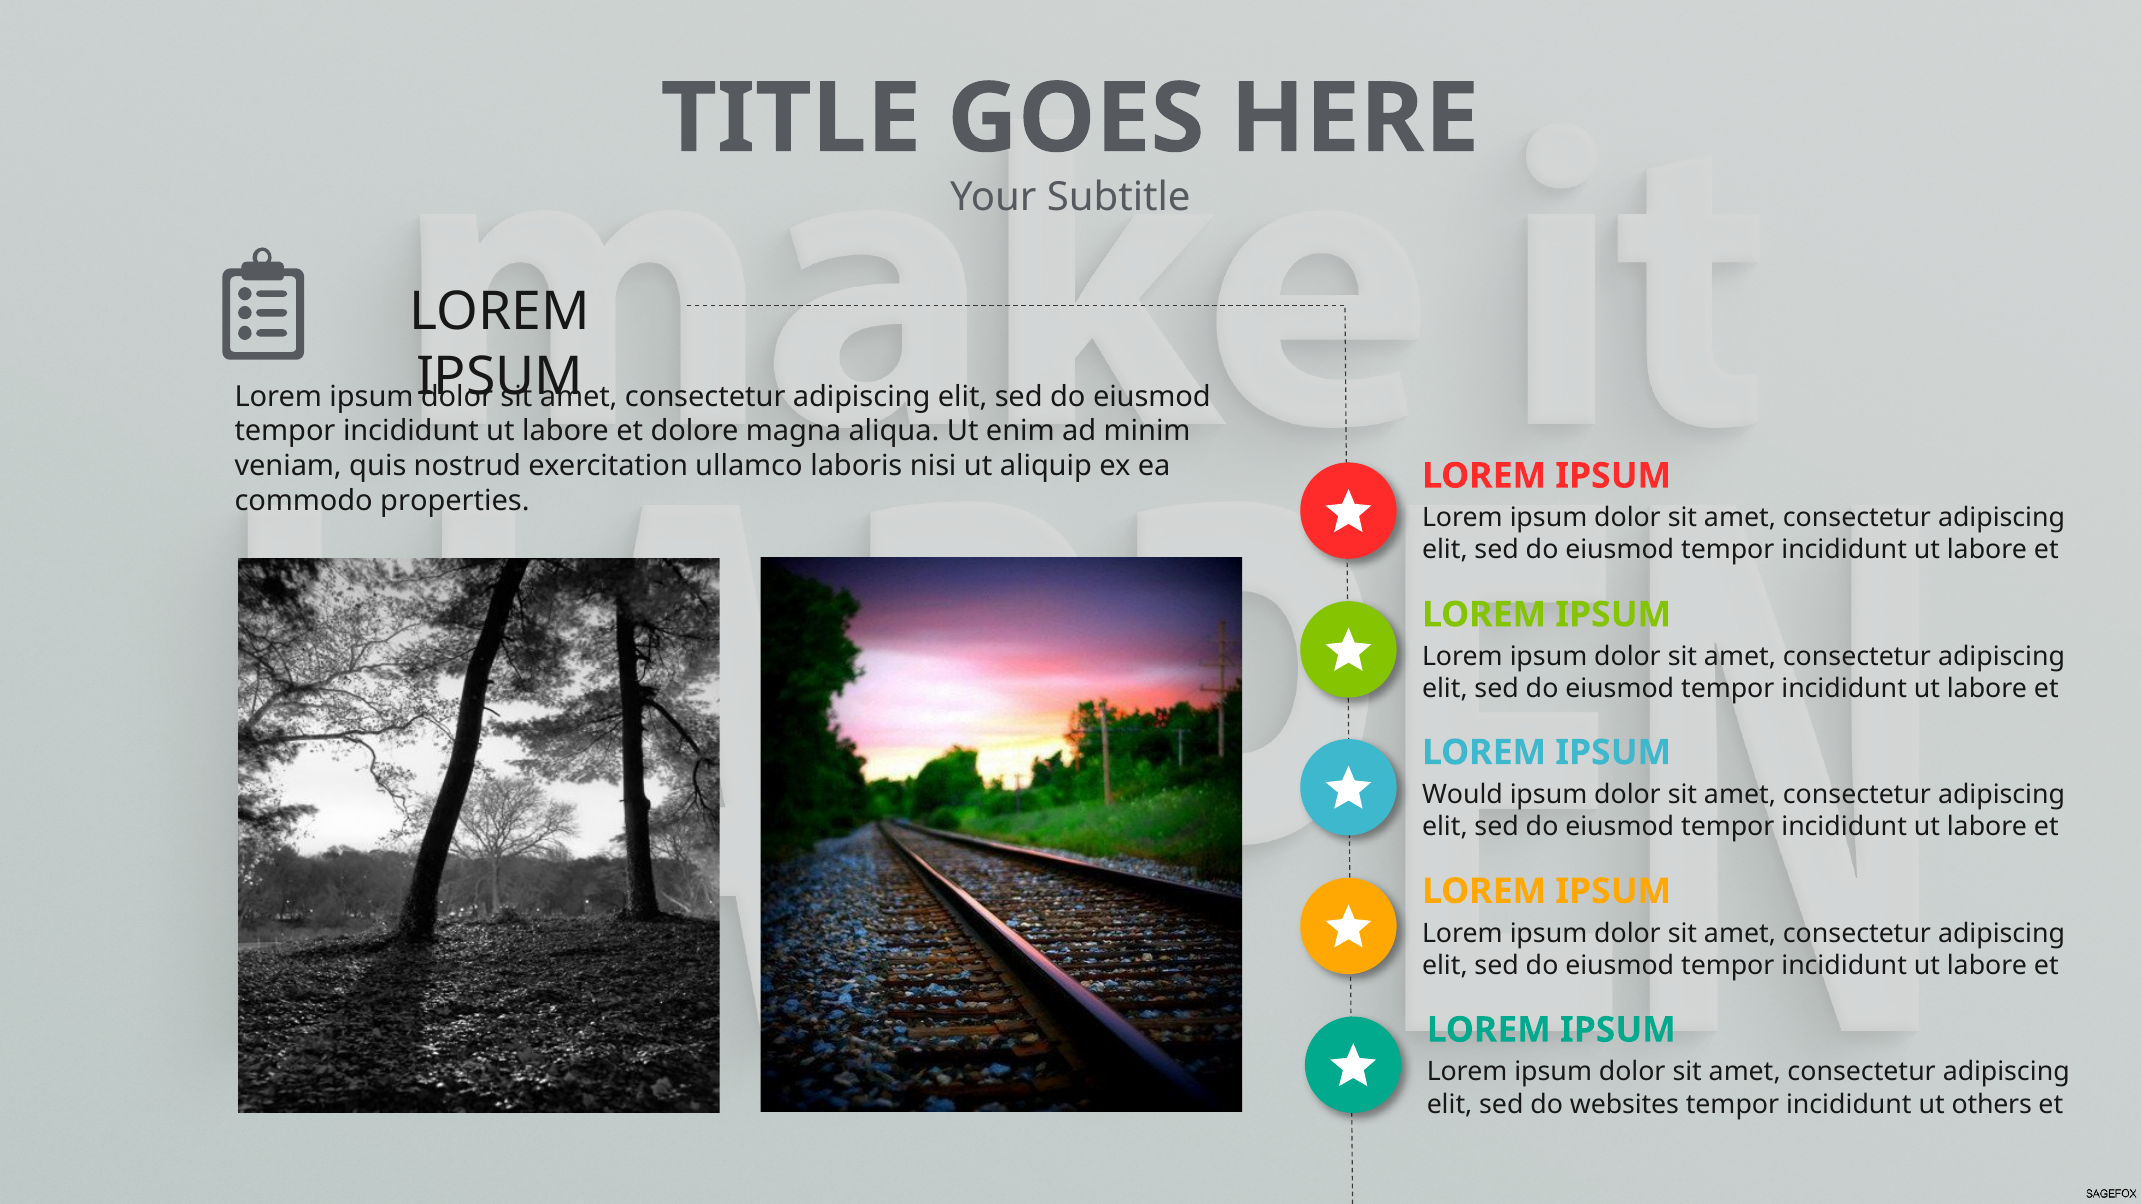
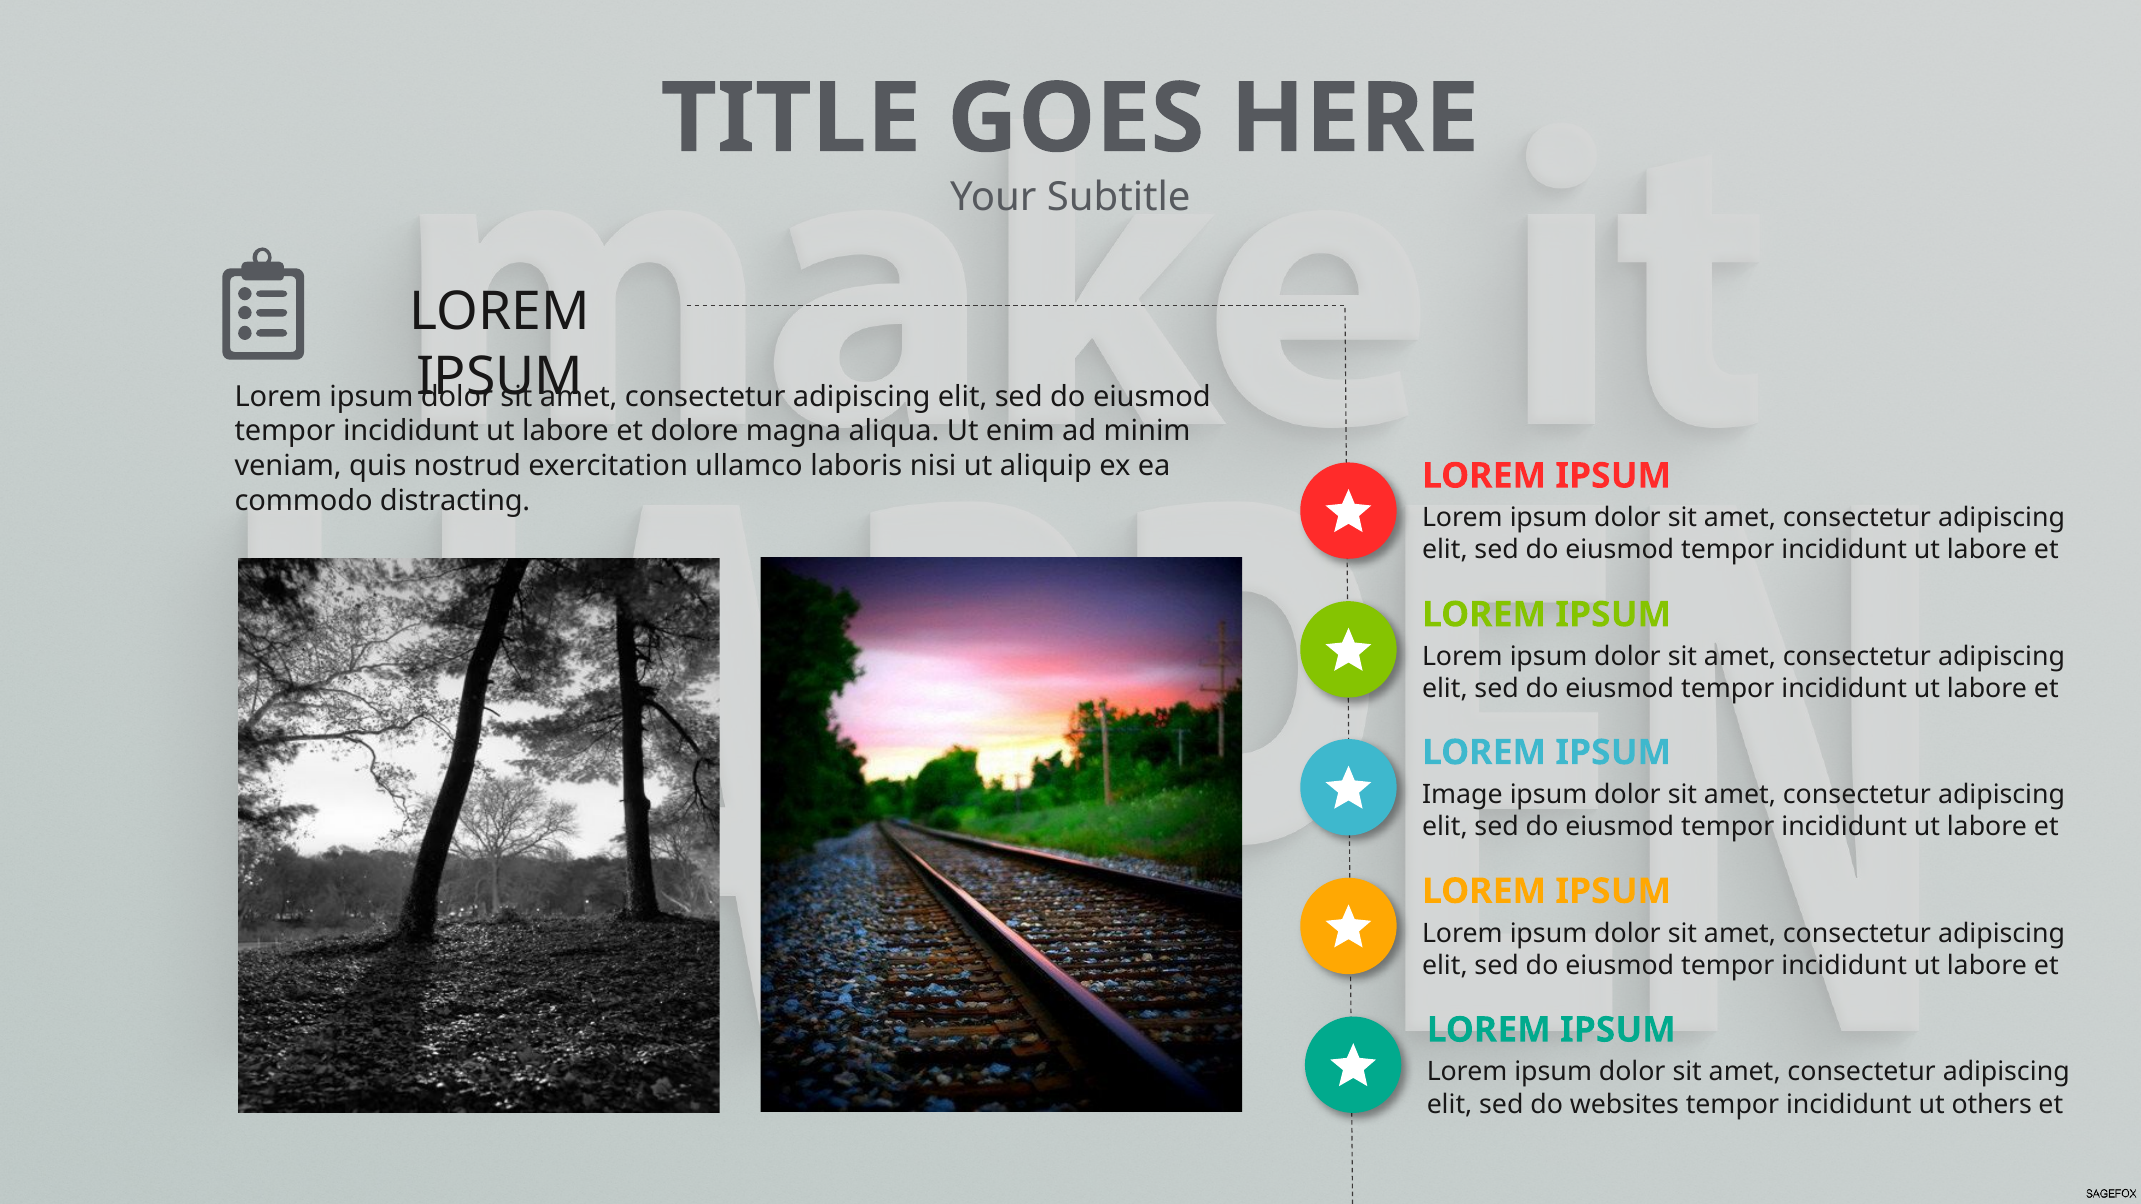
properties: properties -> distracting (455, 501)
Would: Would -> Image (1462, 795)
